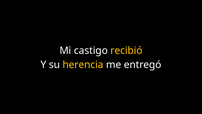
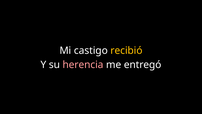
herencia colour: yellow -> pink (83, 65)
